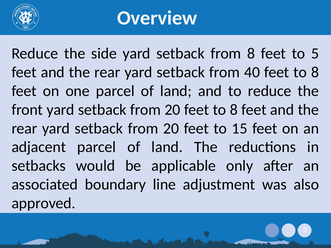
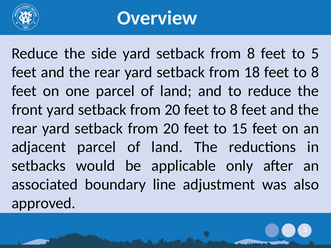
40: 40 -> 18 (252, 72)
